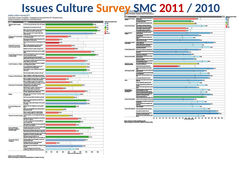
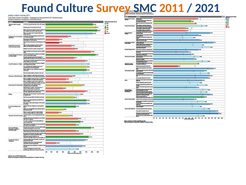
Issues: Issues -> Found (38, 8)
2011 colour: red -> orange (172, 8)
2010: 2010 -> 2021 (207, 8)
